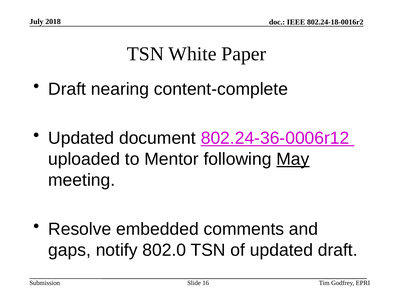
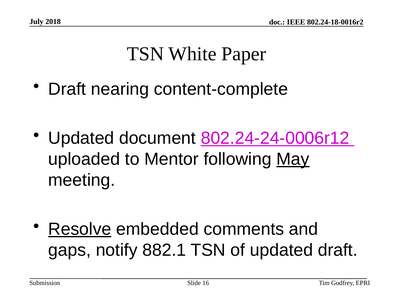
802.24-36-0006r12: 802.24-36-0006r12 -> 802.24-24-0006r12 (275, 138)
Resolve underline: none -> present (80, 229)
802.0: 802.0 -> 882.1 (164, 250)
